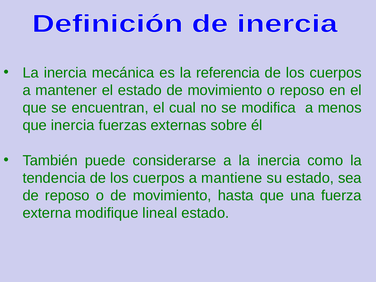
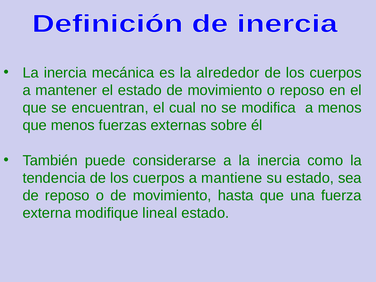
referencia: referencia -> alrededor (228, 73)
que inercia: inercia -> menos (73, 125)
